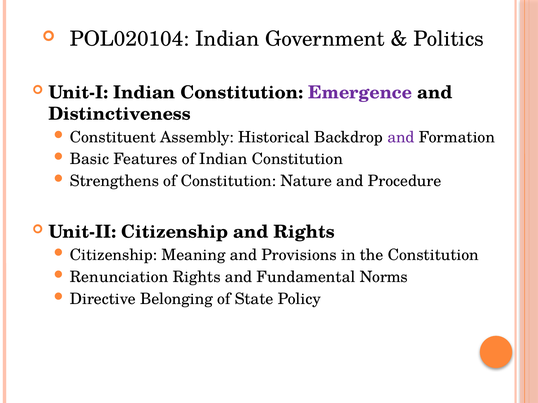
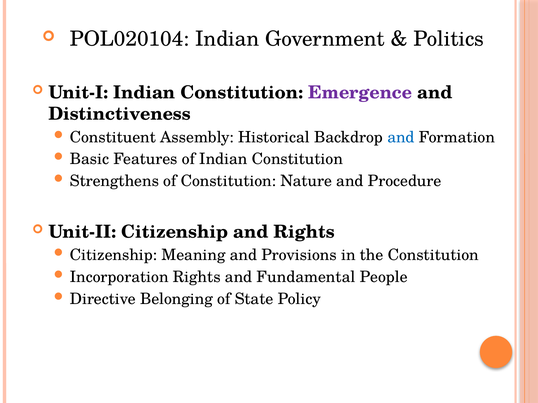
and colour: purple -> blue (401, 137)
Renunciation: Renunciation -> Incorporation (119, 277)
Norms: Norms -> People (384, 277)
